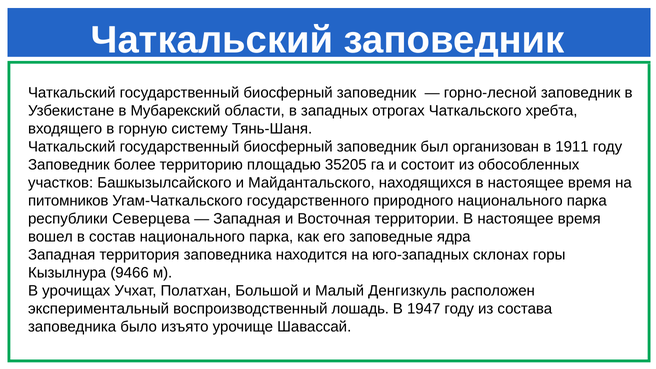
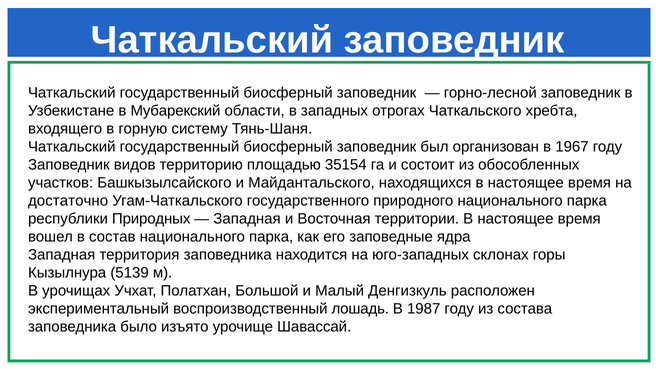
1911: 1911 -> 1967 (572, 147)
более: более -> видов (135, 165)
35205: 35205 -> 35154 (346, 165)
питомников: питомников -> достаточно (68, 201)
Северцева: Северцева -> Природных (151, 219)
9466: 9466 -> 5139 (130, 273)
1947: 1947 -> 1987 (424, 309)
